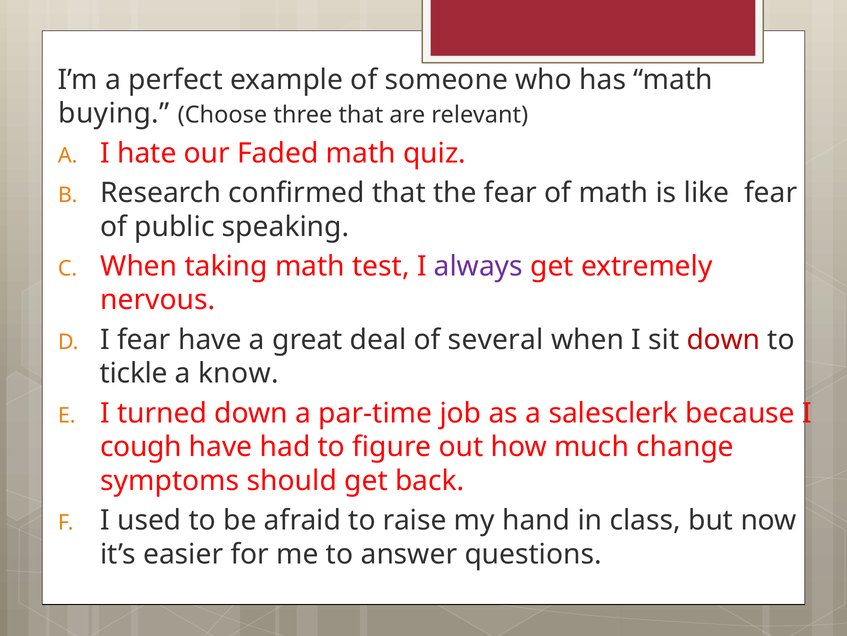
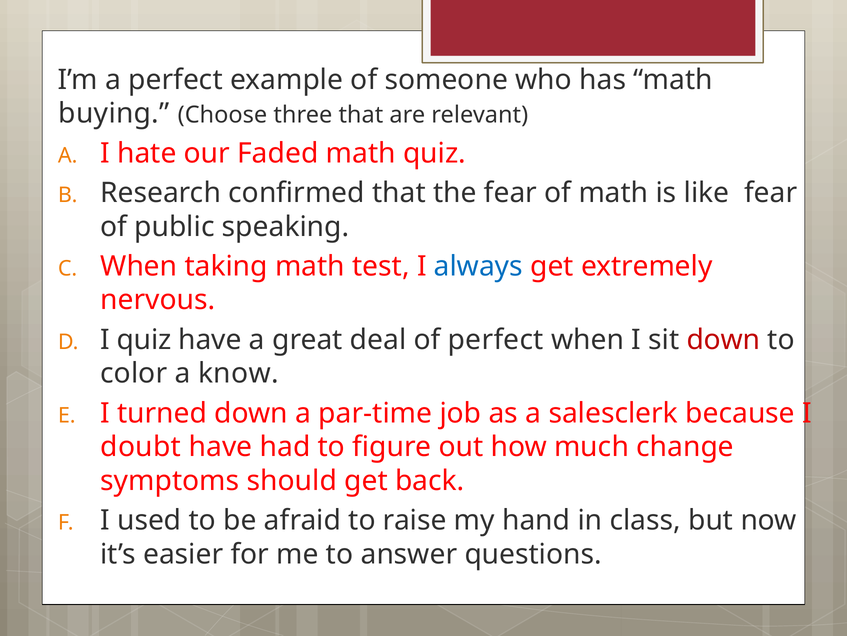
always colour: purple -> blue (478, 266)
I fear: fear -> quiz (144, 339)
of several: several -> perfect (496, 339)
tickle: tickle -> color (134, 373)
cough: cough -> doubt (141, 447)
